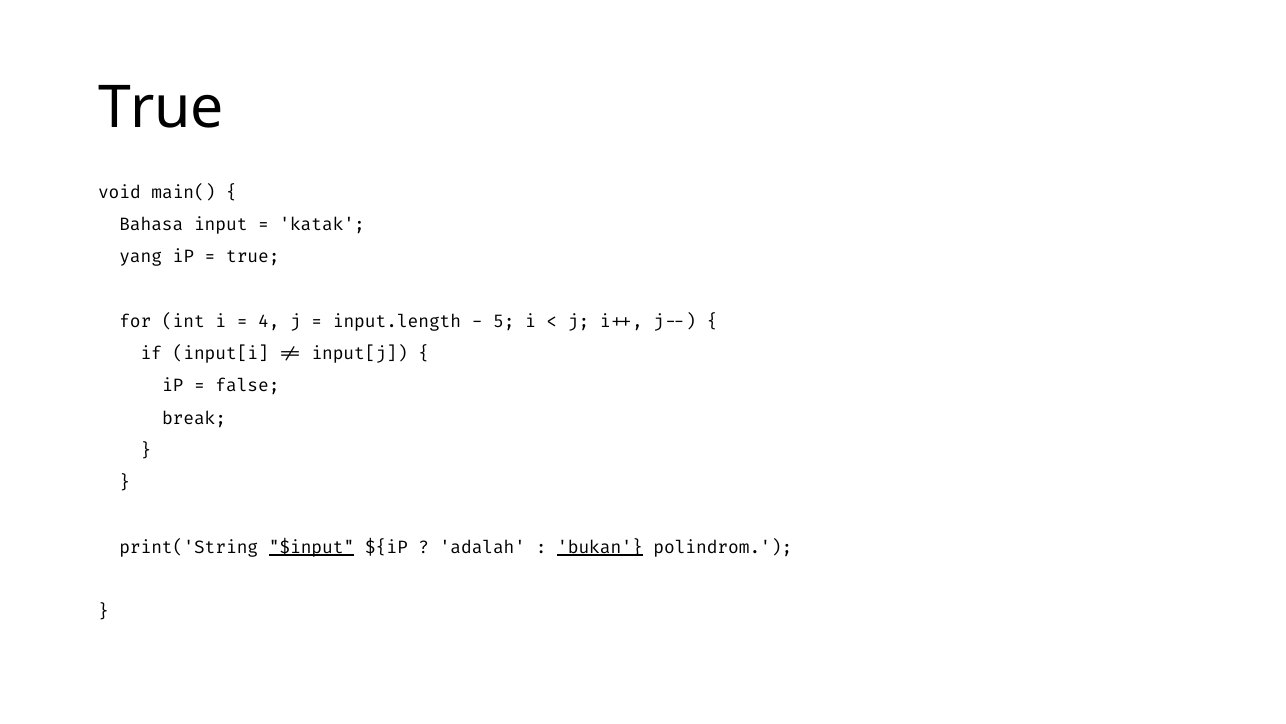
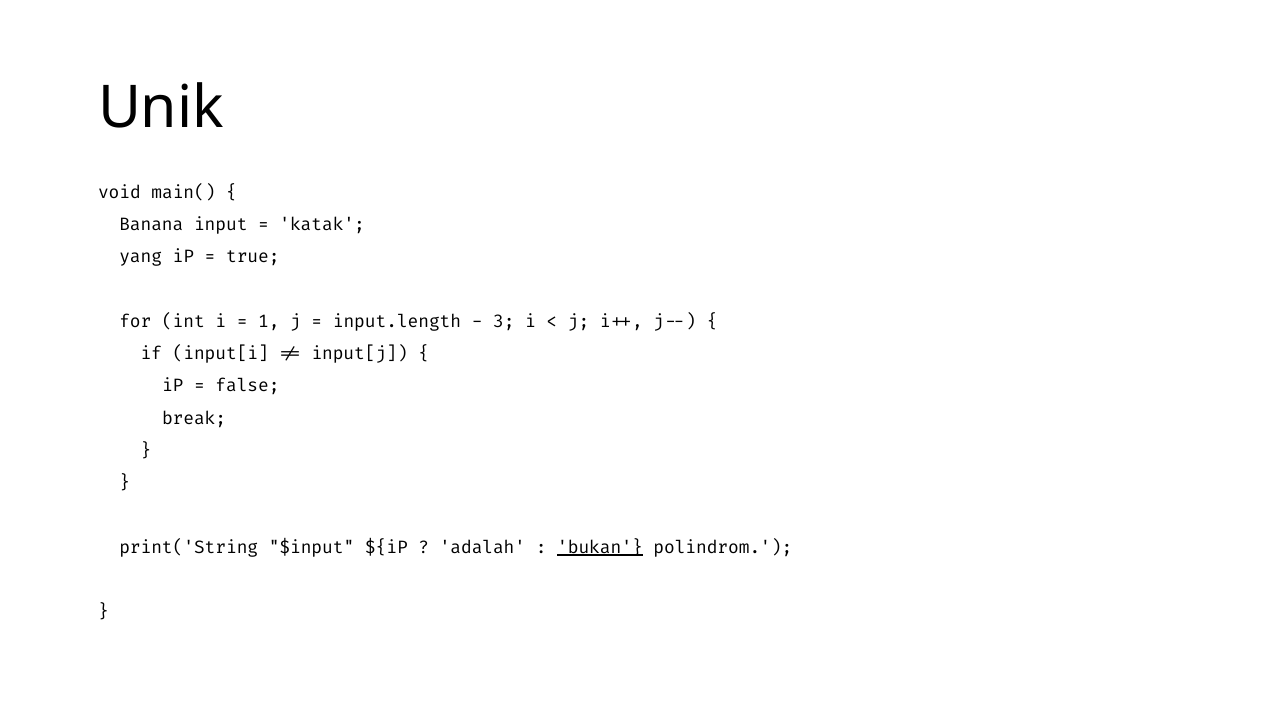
True: True -> Unik (161, 108)
Bahasa: Bahasa -> Banana (151, 225)
4: 4 -> 1 (269, 321)
5: 5 -> 3 (504, 321)
$input underline: present -> none (312, 547)
